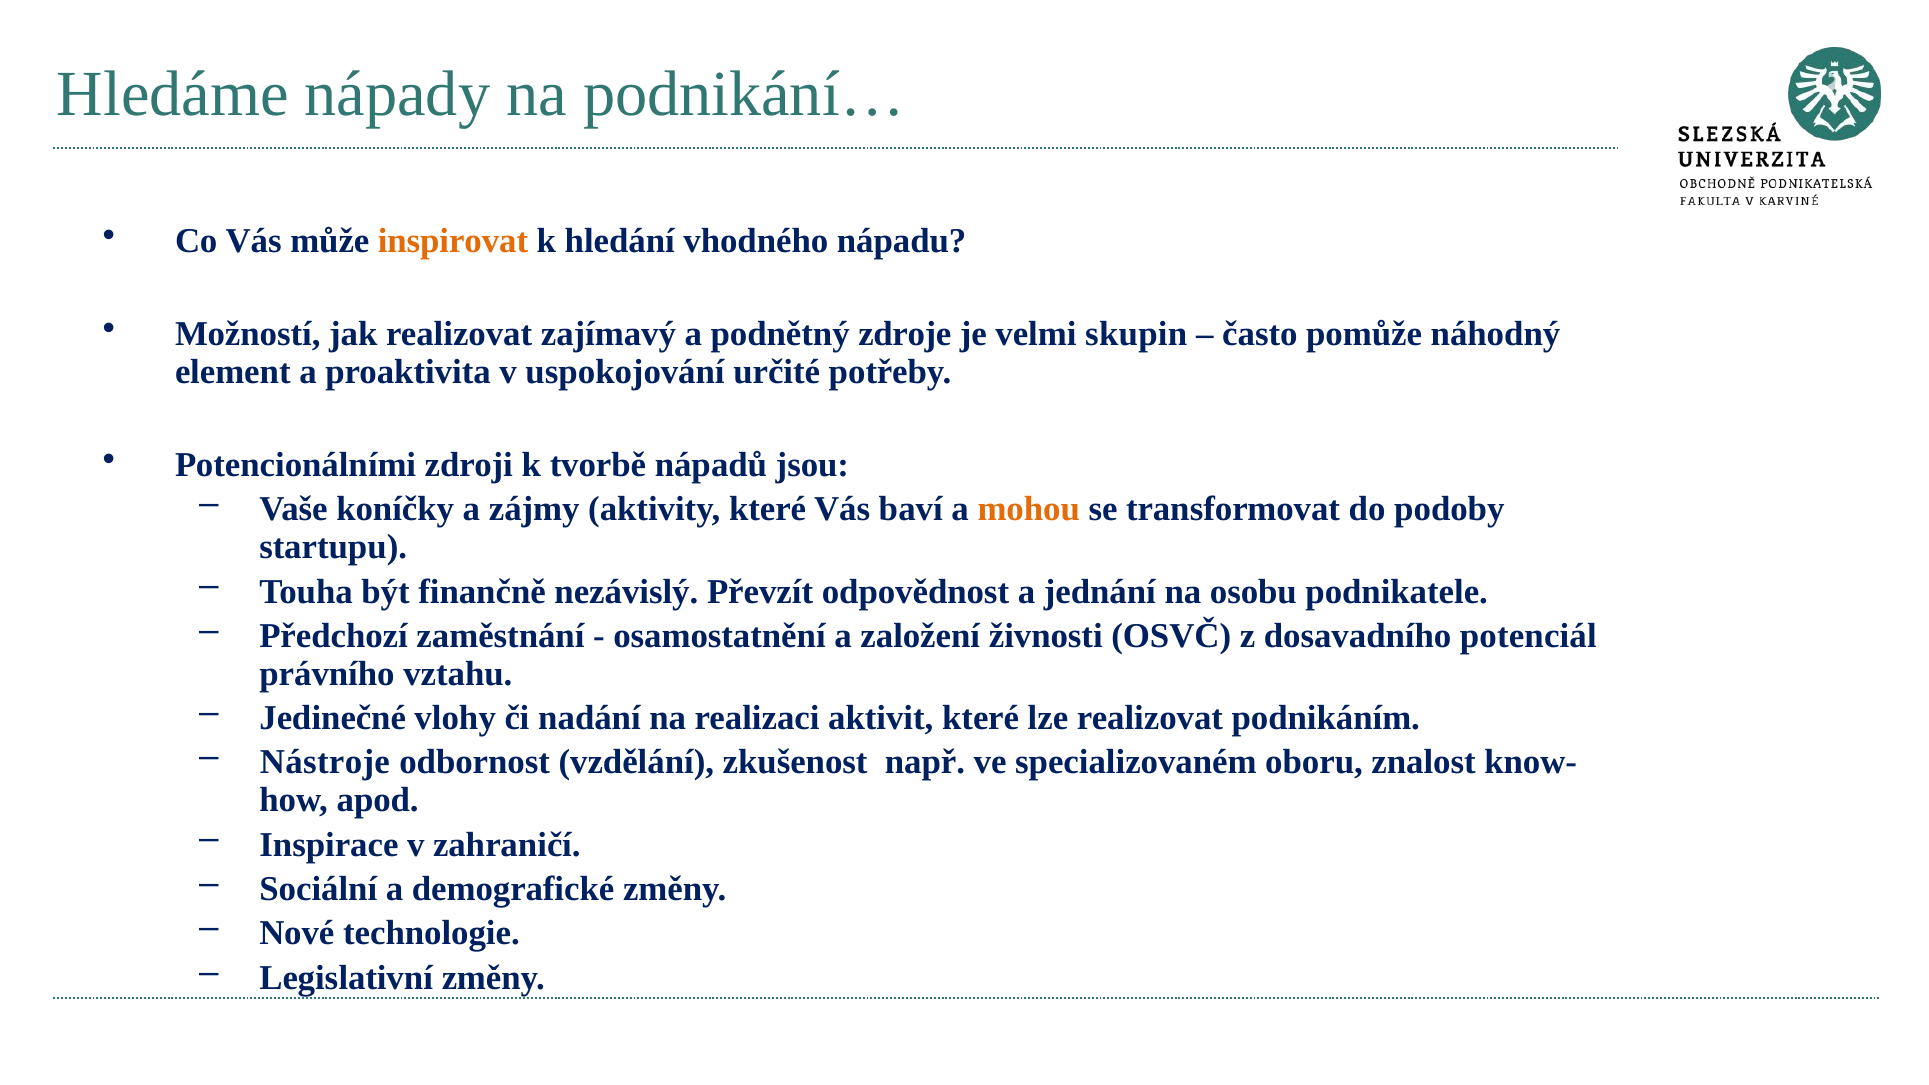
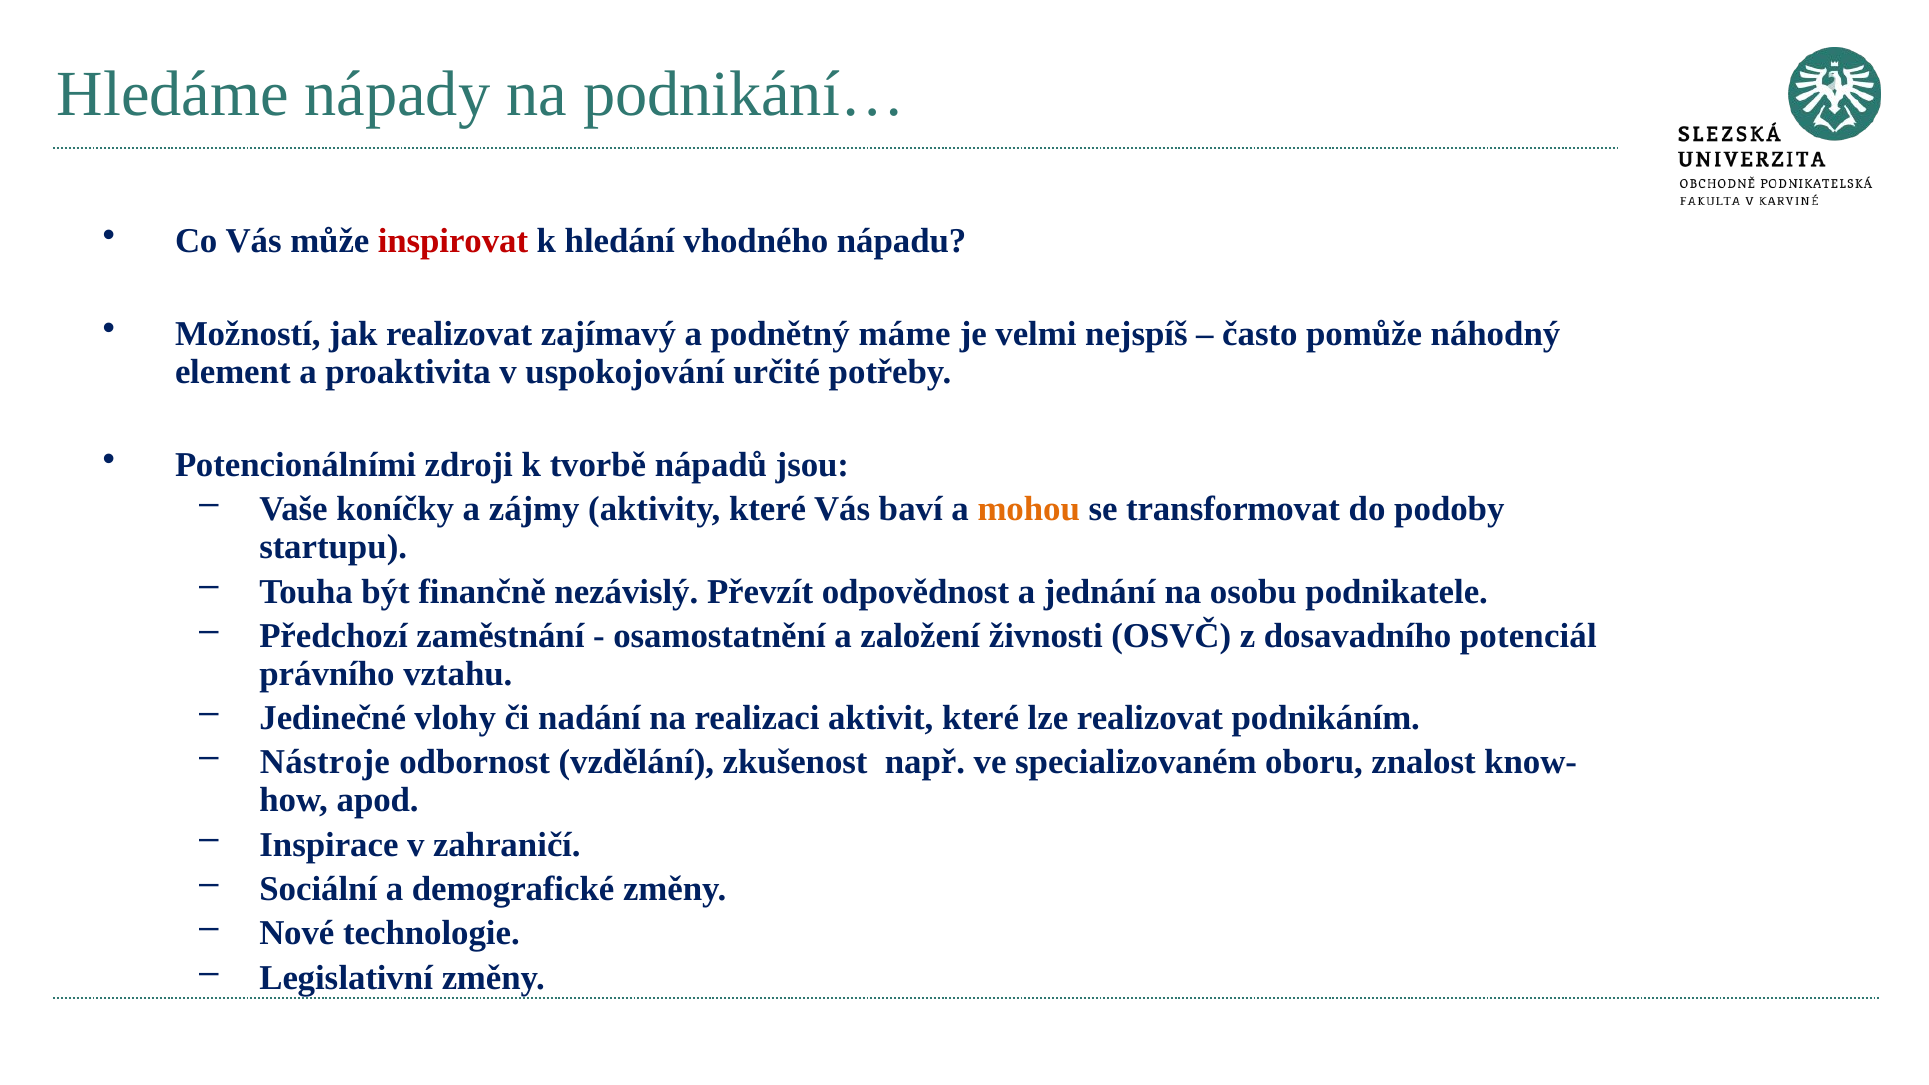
inspirovat colour: orange -> red (453, 241)
zdroje: zdroje -> máme (905, 334)
skupin: skupin -> nejspíš (1136, 334)
